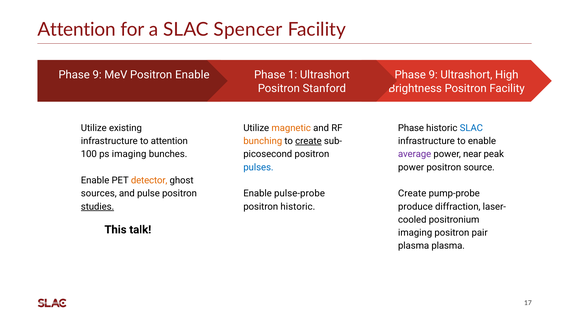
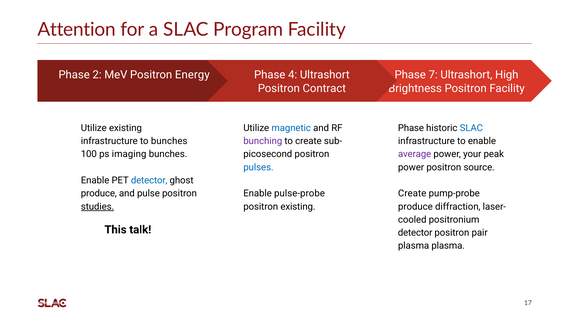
Spencer: Spencer -> Program (248, 30)
9: 9 -> 2 (97, 75)
Positron Enable: Enable -> Energy (192, 75)
1: 1 -> 4 (293, 75)
9: 9 -> 7 (433, 75)
Stanford: Stanford -> Contract (324, 88)
magnetic colour: orange -> blue (291, 128)
to attention: attention -> bunches (169, 141)
bunching colour: orange -> purple (263, 141)
create underline: present -> none (308, 141)
near: near -> your (472, 154)
detector colour: orange -> blue (149, 180)
sources: sources -> produce (99, 194)
positron historic: historic -> existing (298, 207)
imaging: imaging -> detector (415, 233)
